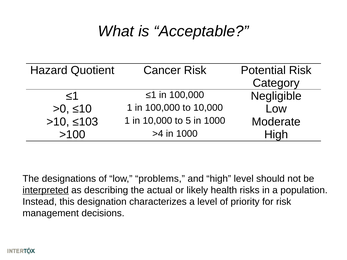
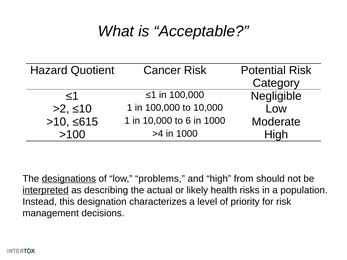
>0: >0 -> >2 (61, 109)
≤103: ≤103 -> ≤615 (85, 122)
5: 5 -> 6 (188, 121)
designations underline: none -> present (69, 179)
high level: level -> from (244, 179)
